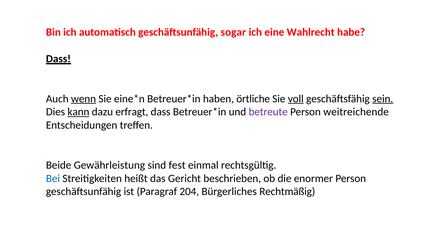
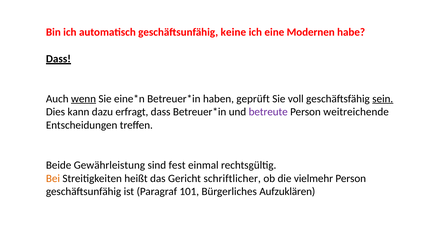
sogar: sogar -> keine (233, 32)
Wahlrecht: Wahlrecht -> Modernen (311, 32)
örtliche: örtliche -> geprüft (253, 99)
voll underline: present -> none (296, 99)
kann underline: present -> none (78, 112)
Bei colour: blue -> orange (53, 178)
beschrieben: beschrieben -> schriftlicher (232, 178)
enormer: enormer -> vielmehr (313, 178)
204: 204 -> 101 (189, 191)
Rechtmäßig: Rechtmäßig -> Aufzuklären (287, 191)
